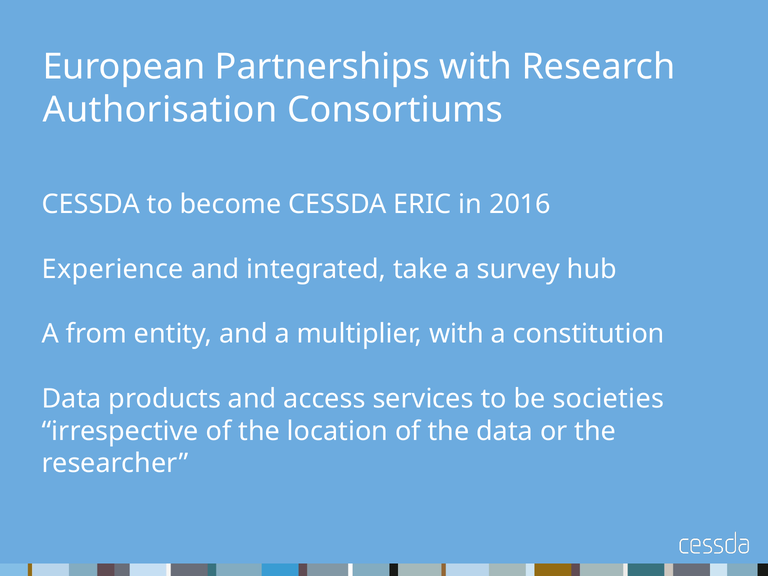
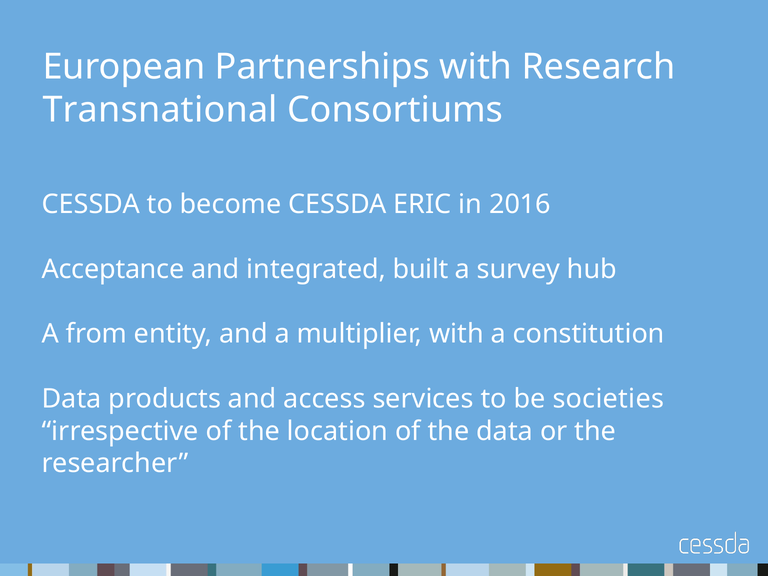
Authorisation: Authorisation -> Transnational (160, 110)
Experience: Experience -> Acceptance (113, 269)
take: take -> built (421, 269)
